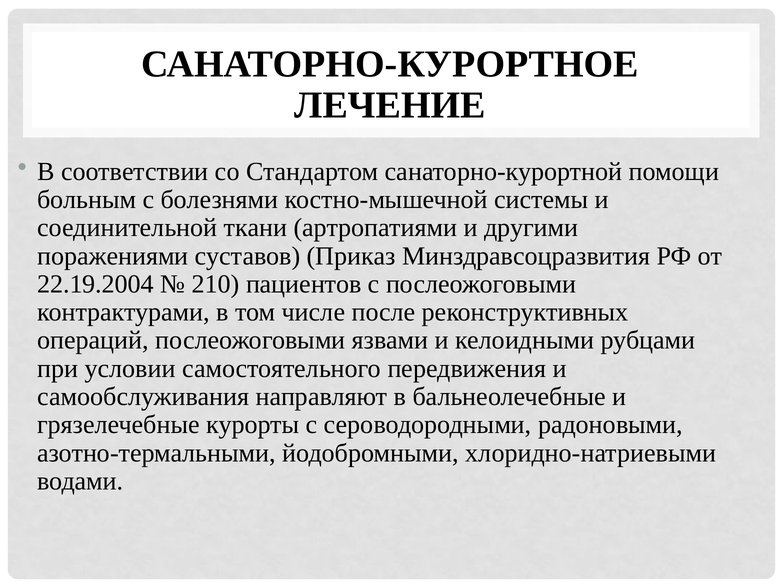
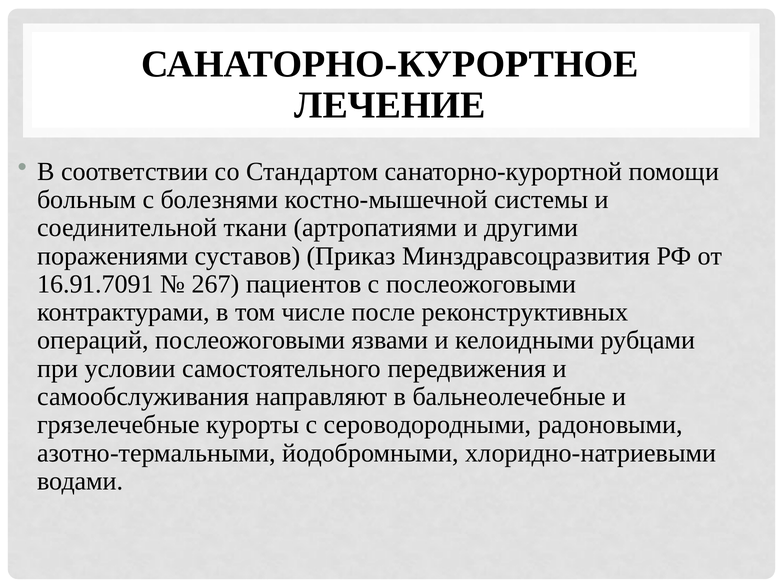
22.19.2004: 22.19.2004 -> 16.91.7091 (95, 284)
210: 210 -> 267 (216, 284)
